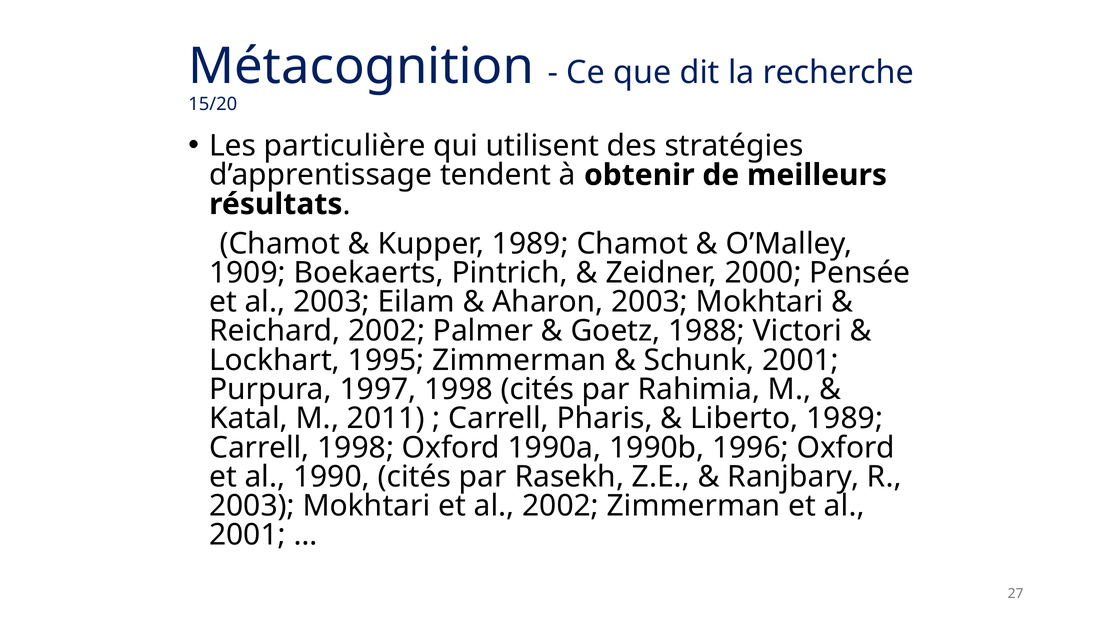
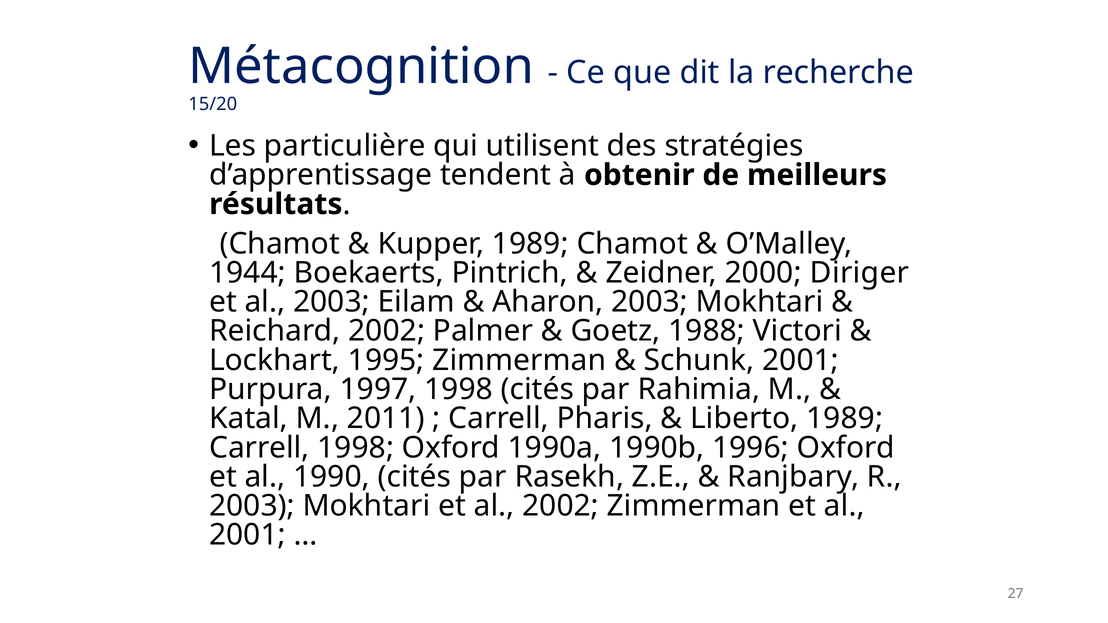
1909: 1909 -> 1944 (247, 273)
Pensée: Pensée -> Diriger (860, 273)
